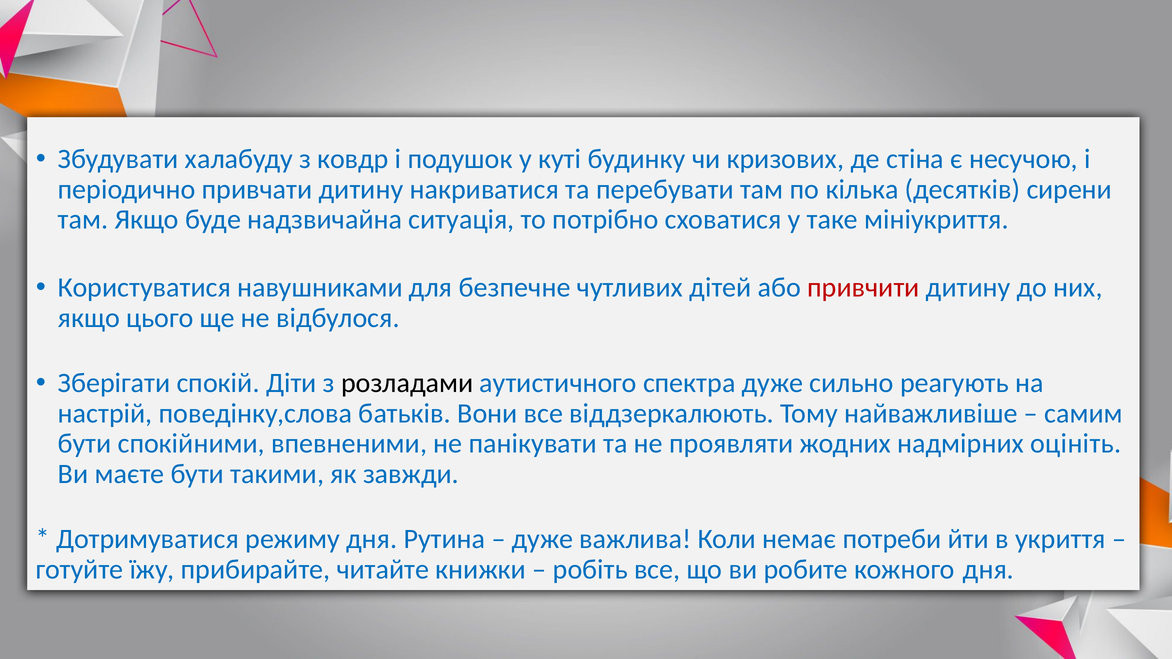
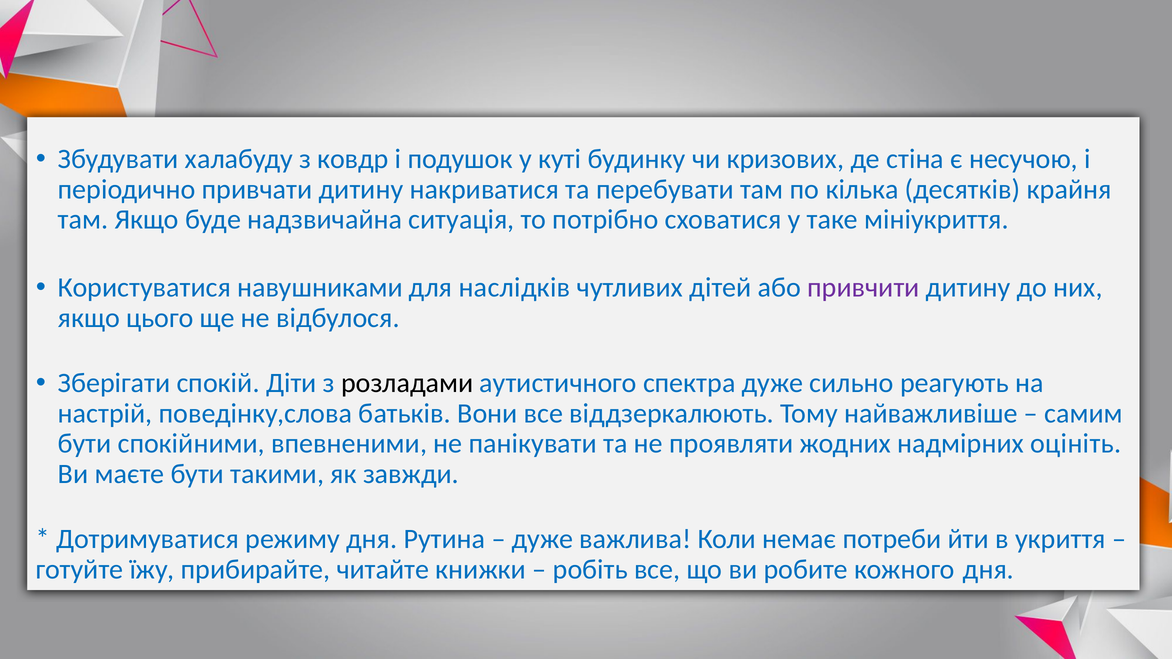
сирени: сирени -> крайня (1069, 189)
безпечне: безпечне -> наслідків (514, 288)
привчити colour: red -> purple (863, 288)
